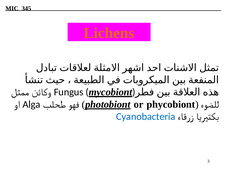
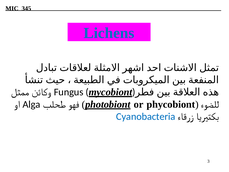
Lichens colour: orange -> blue (109, 33)
